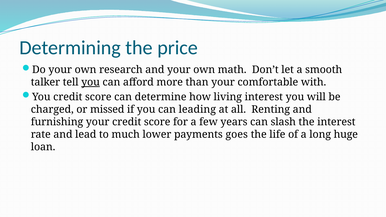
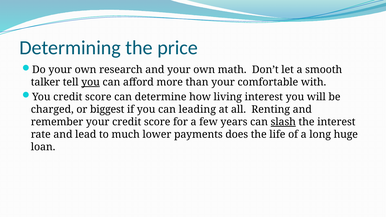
missed: missed -> biggest (107, 109)
furnishing: furnishing -> remember (57, 122)
slash underline: none -> present (283, 122)
goes: goes -> does (237, 134)
